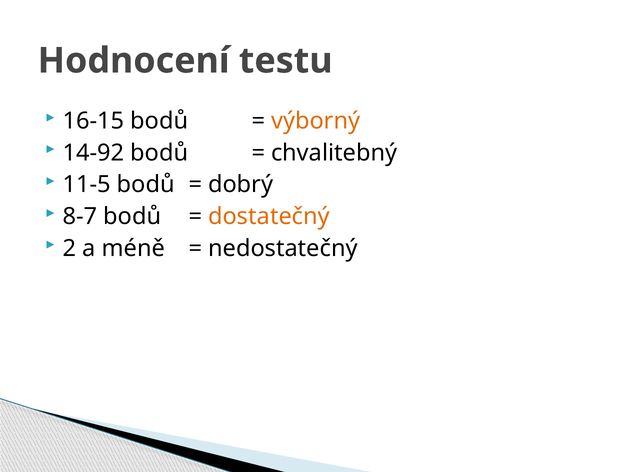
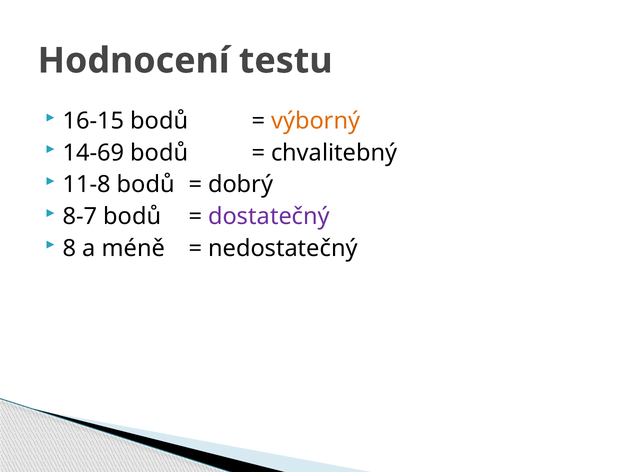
14-92: 14-92 -> 14-69 (94, 153)
11-5: 11-5 -> 11-8 (87, 184)
dostatečný colour: orange -> purple (269, 216)
2: 2 -> 8 (70, 248)
